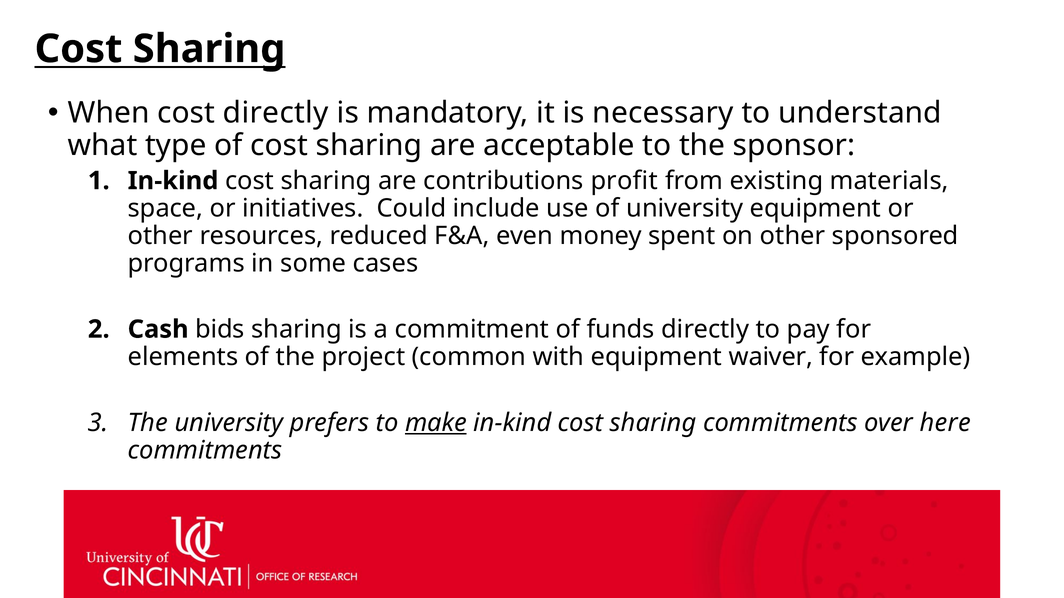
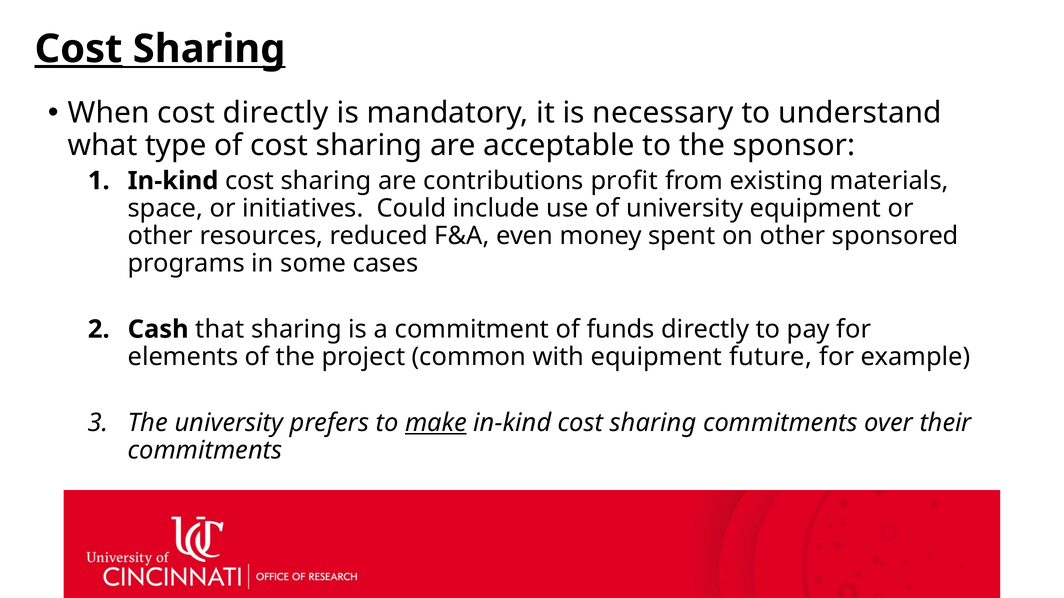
Cost underline: none -> present (78, 49)
bids: bids -> that (220, 330)
waiver: waiver -> future (771, 357)
here: here -> their (946, 423)
